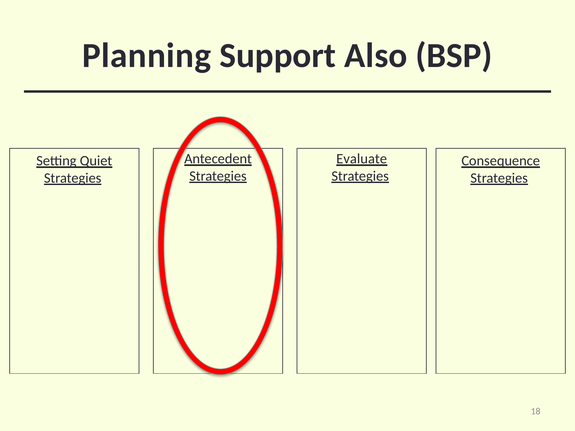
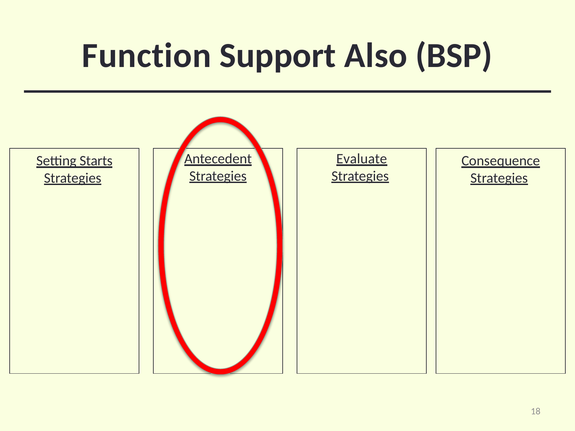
Planning: Planning -> Function (147, 56)
Quiet: Quiet -> Starts (96, 161)
